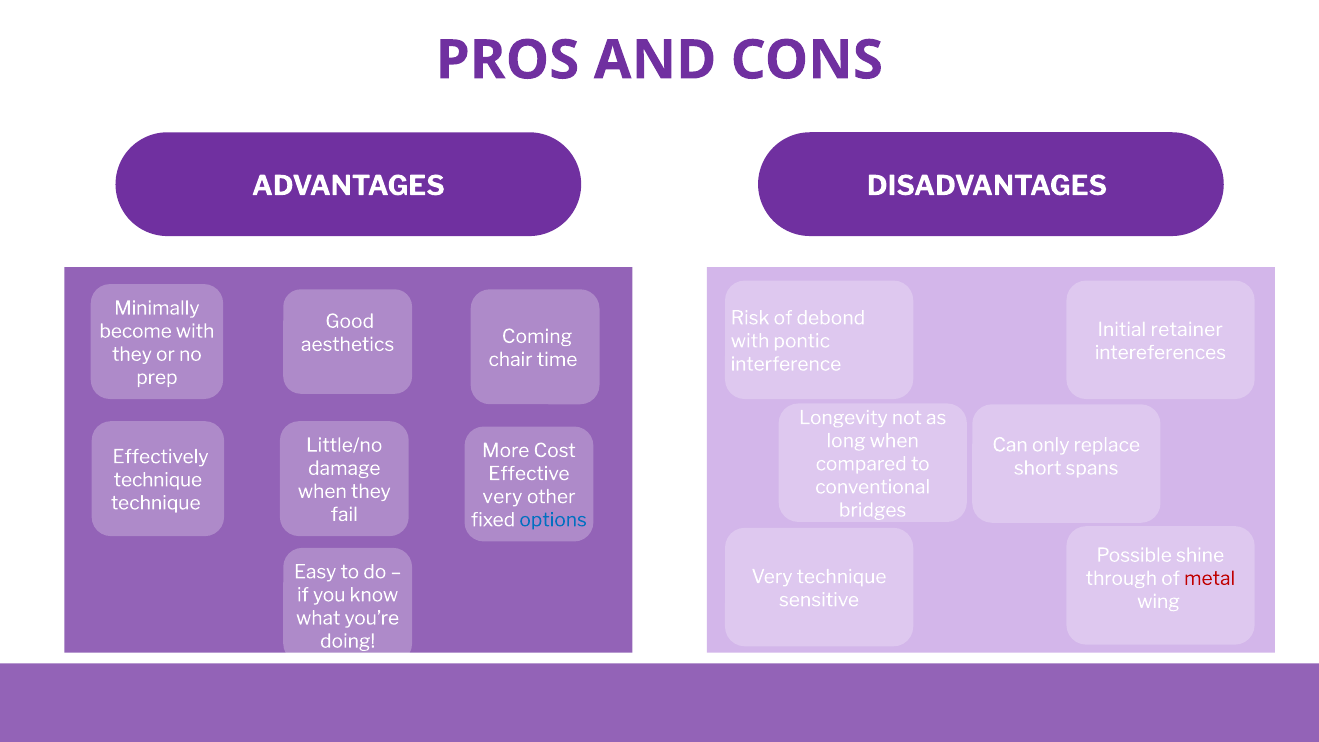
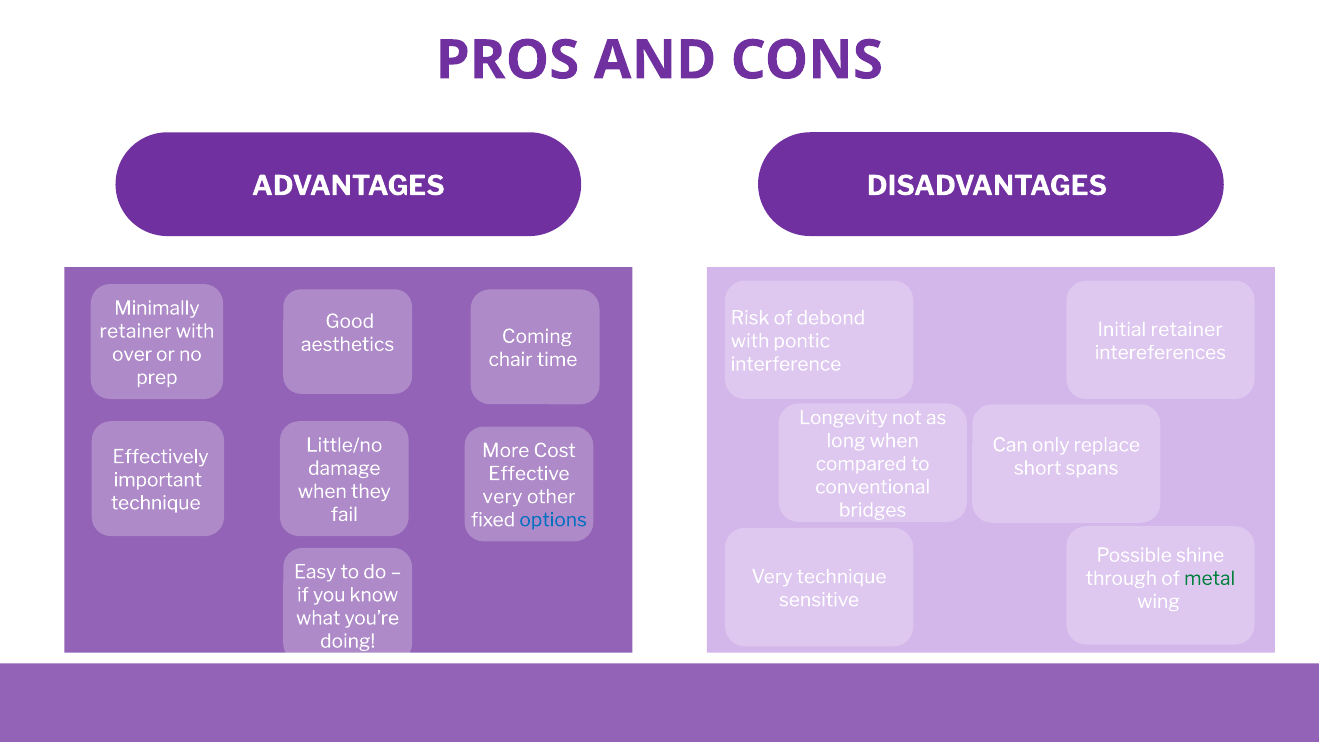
become: become -> retainer (135, 331)
they: they -> over (132, 354)
technique: technique -> important (158, 480)
metal colour: red -> green (1210, 578)
